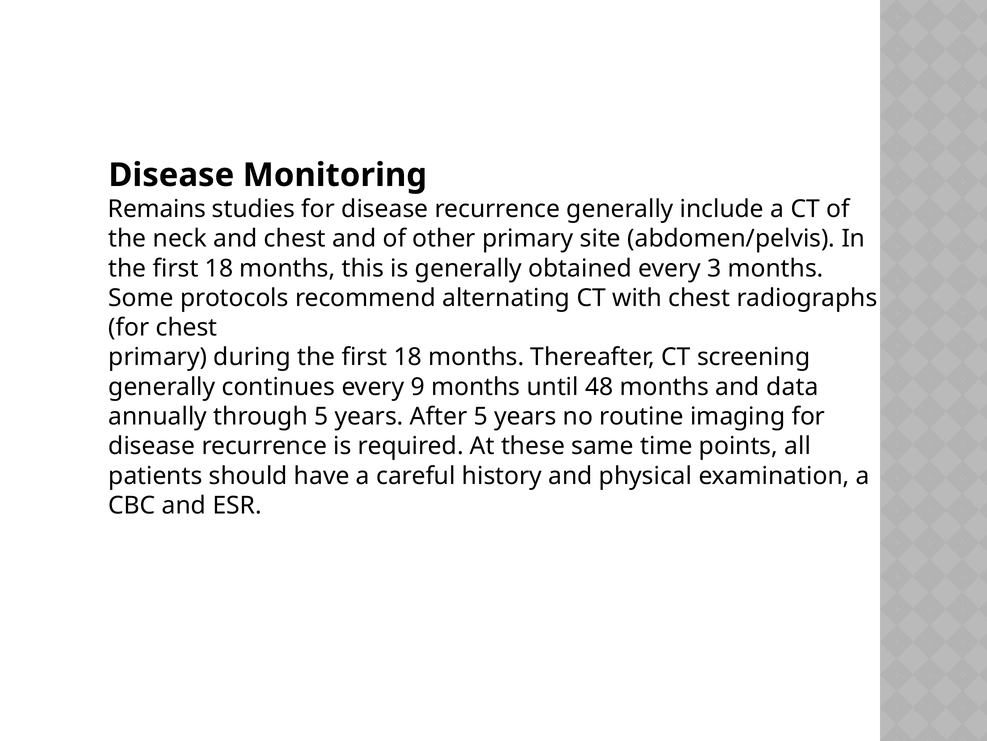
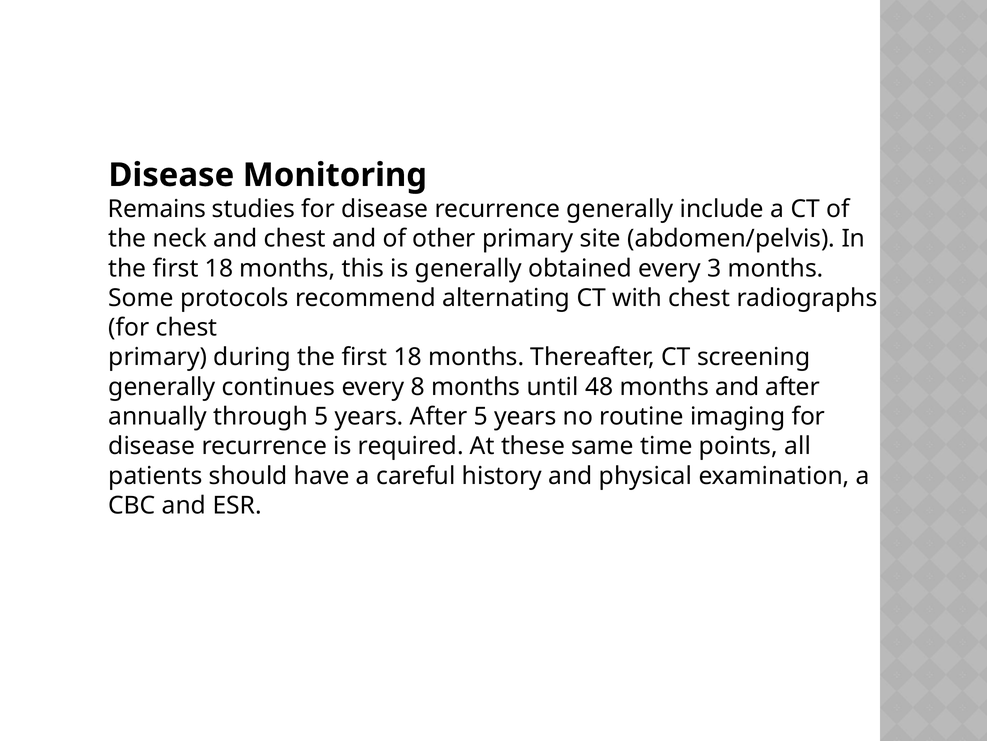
9: 9 -> 8 (418, 387)
and data: data -> after (793, 387)
